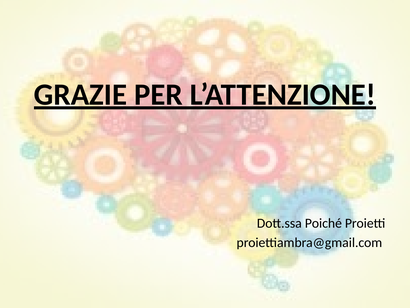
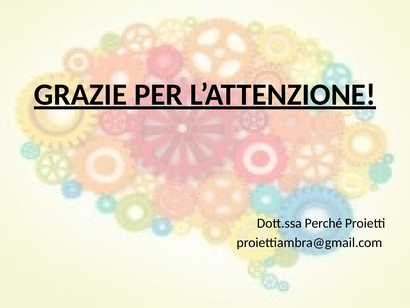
Poiché: Poiché -> Perché (323, 223)
